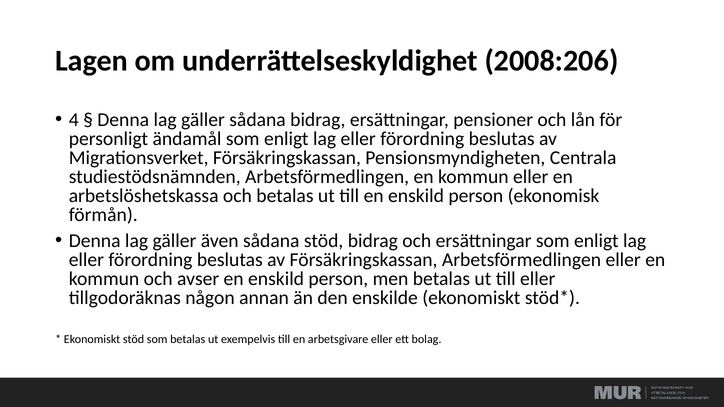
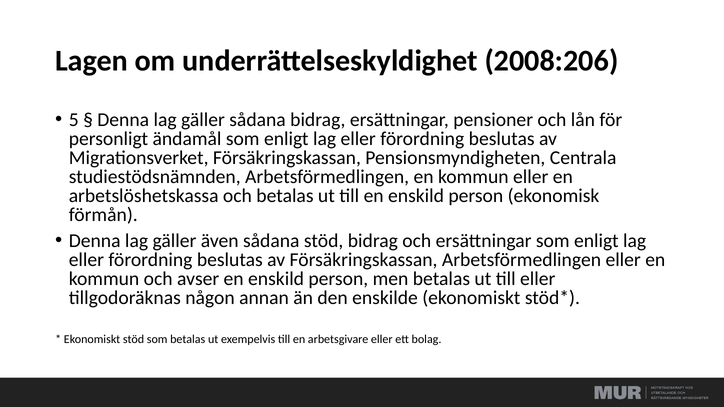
4: 4 -> 5 (74, 120)
